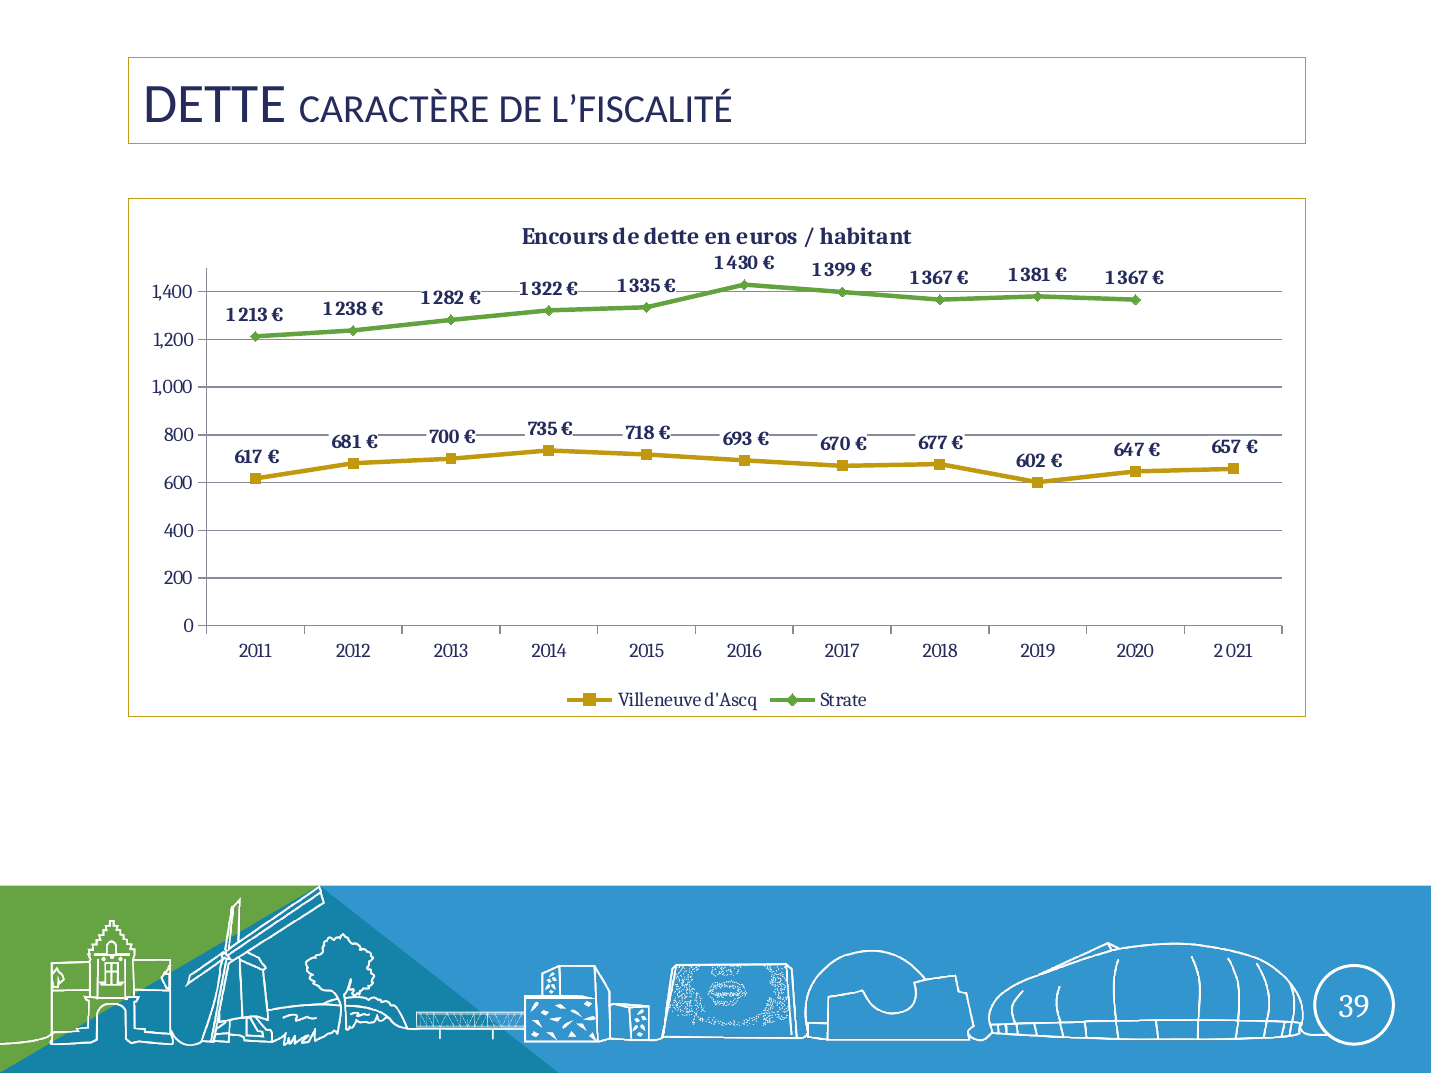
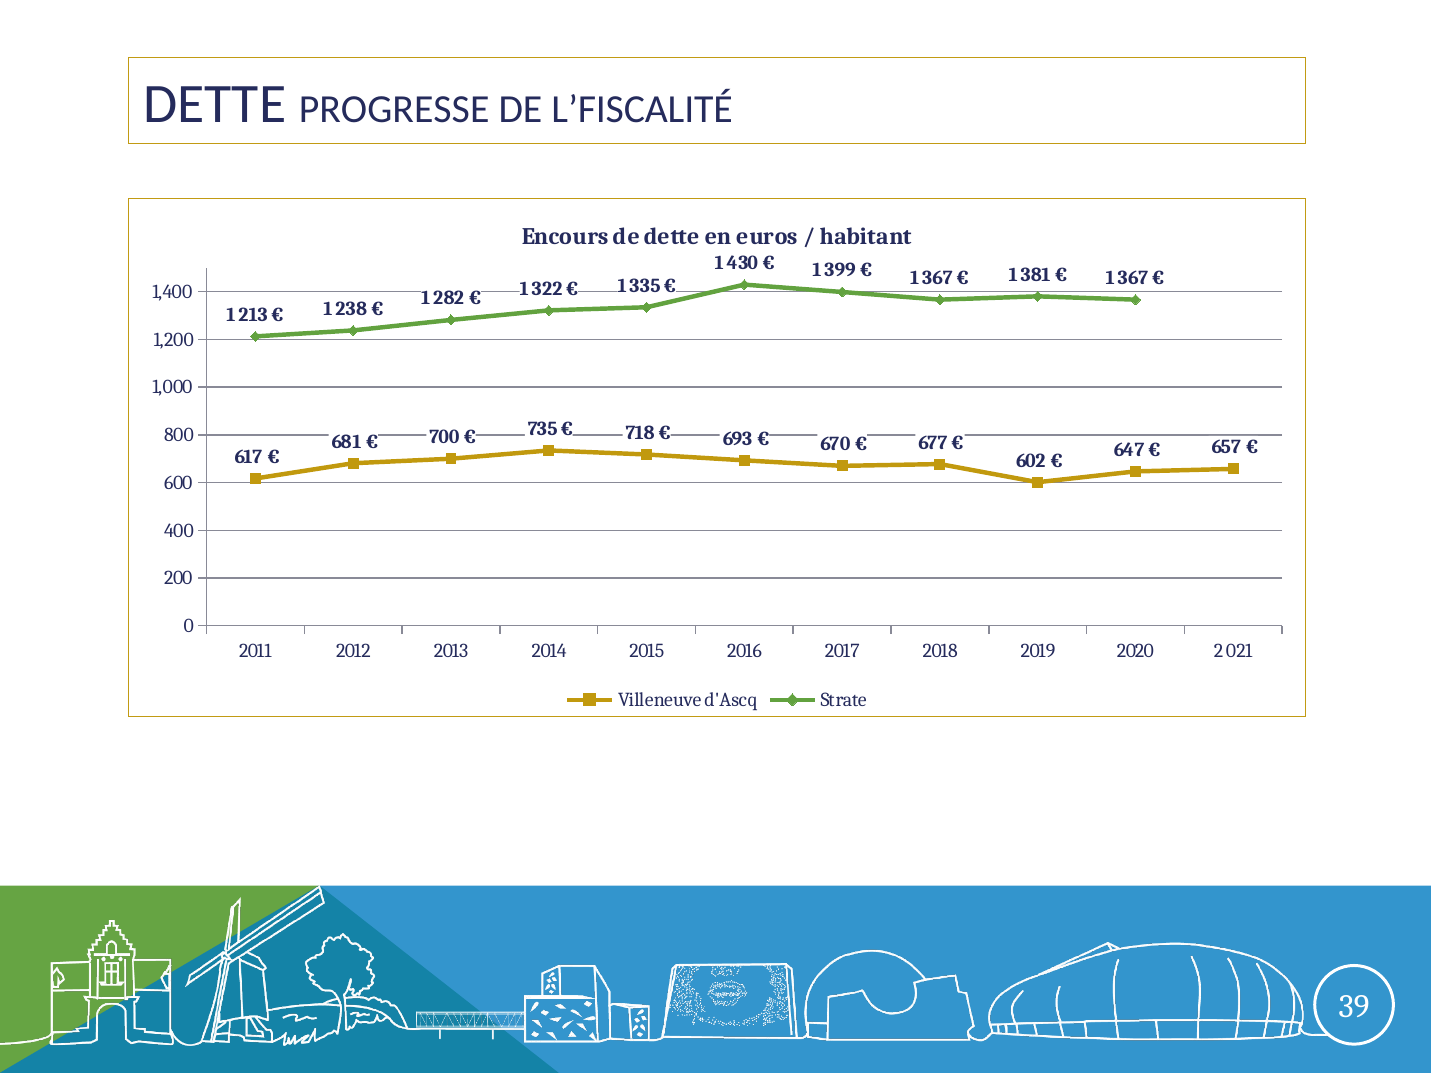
CARACTÈRE: CARACTÈRE -> PROGRESSE (394, 109)
